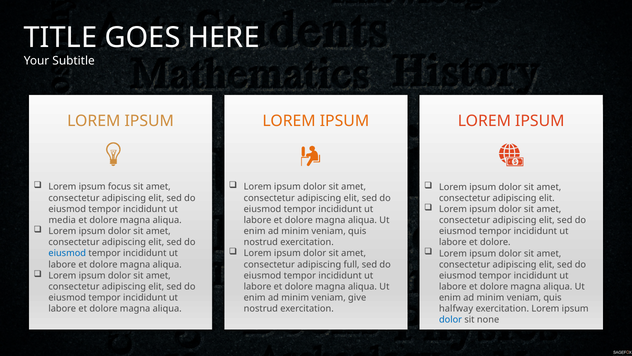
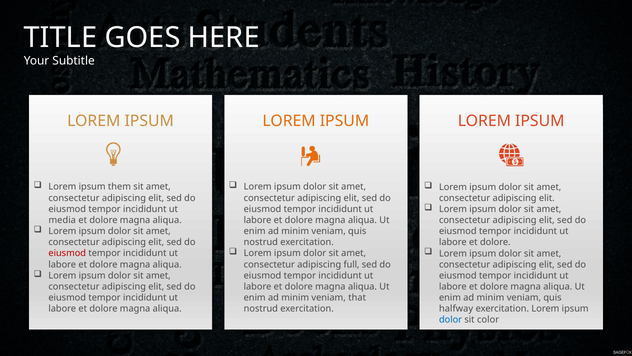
focus: focus -> them (119, 187)
eiusmod colour: blue -> red (67, 253)
give: give -> that (357, 297)
none: none -> color (488, 319)
